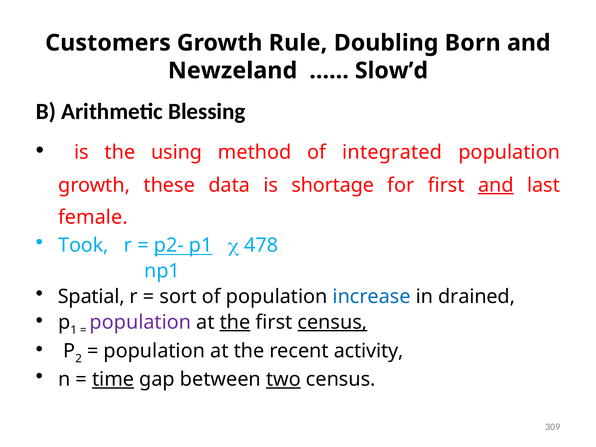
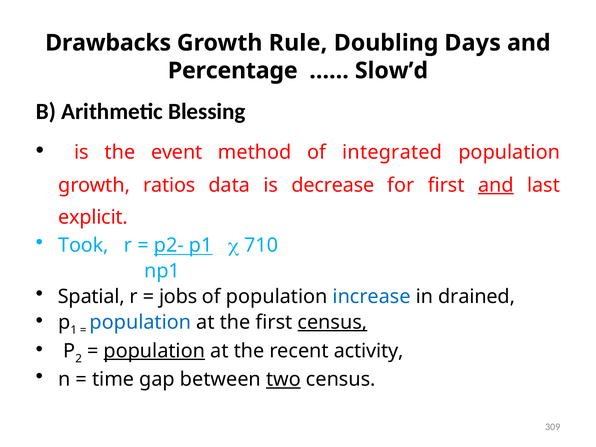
Customers: Customers -> Drawbacks (108, 43)
Born: Born -> Days (473, 43)
Newzeland: Newzeland -> Percentage (233, 71)
using: using -> event (177, 152)
these: these -> ratios (169, 185)
shortage: shortage -> decrease (333, 185)
female: female -> explicit (93, 217)
478: 478 -> 710 (261, 245)
sort: sort -> jobs (178, 297)
population colour: purple -> blue (140, 322)
the underline: present -> none (235, 322)
population underline: none -> present (154, 351)
time underline: present -> none (113, 379)
